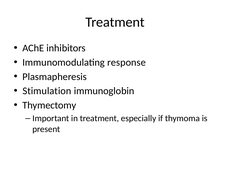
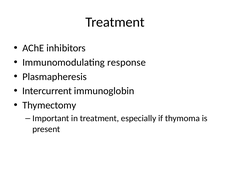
Stimulation: Stimulation -> Intercurrent (47, 91)
